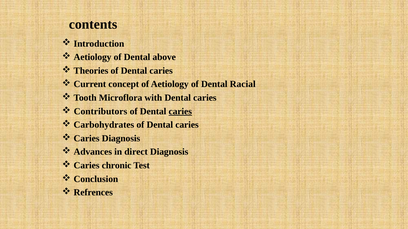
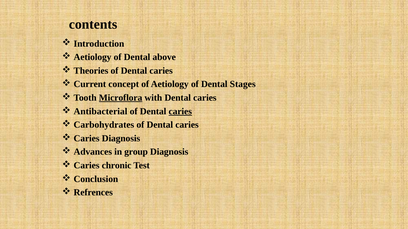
Racial: Racial -> Stages (243, 84)
Microflora underline: none -> present (121, 98)
Contributors: Contributors -> Antibacterial (101, 112)
direct: direct -> group (136, 152)
